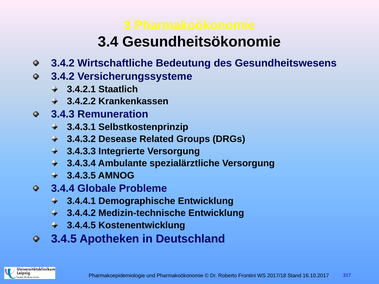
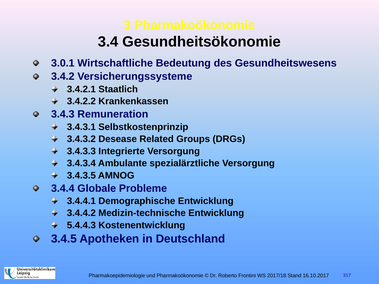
3.4.2: 3.4.2 -> 3.0.1 (63, 63)
3.4.4.5: 3.4.4.5 -> 5.4.4.3 (81, 225)
